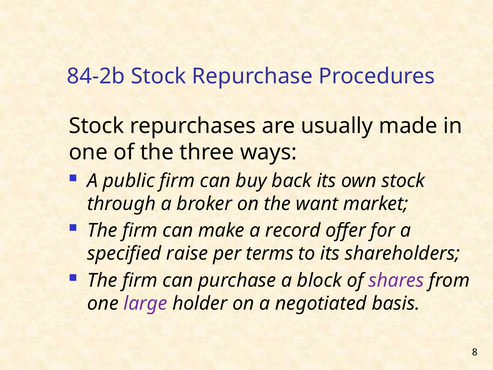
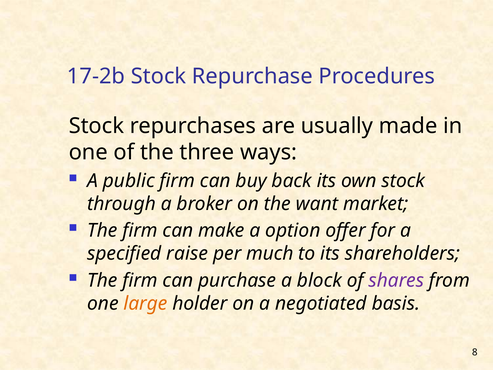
84-2b: 84-2b -> 17-2b (96, 76)
record: record -> option (293, 230)
terms: terms -> much (270, 253)
large colour: purple -> orange (145, 303)
